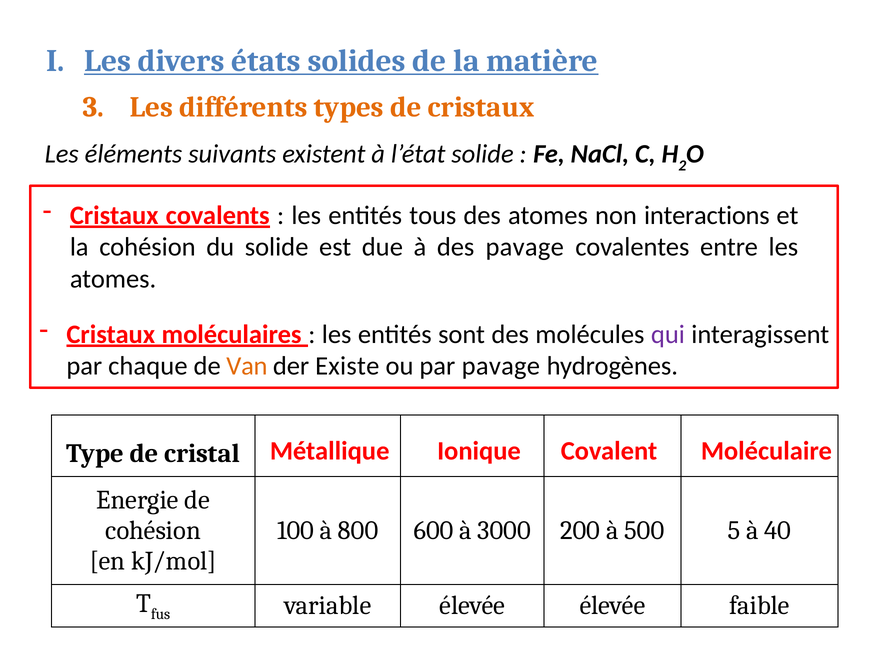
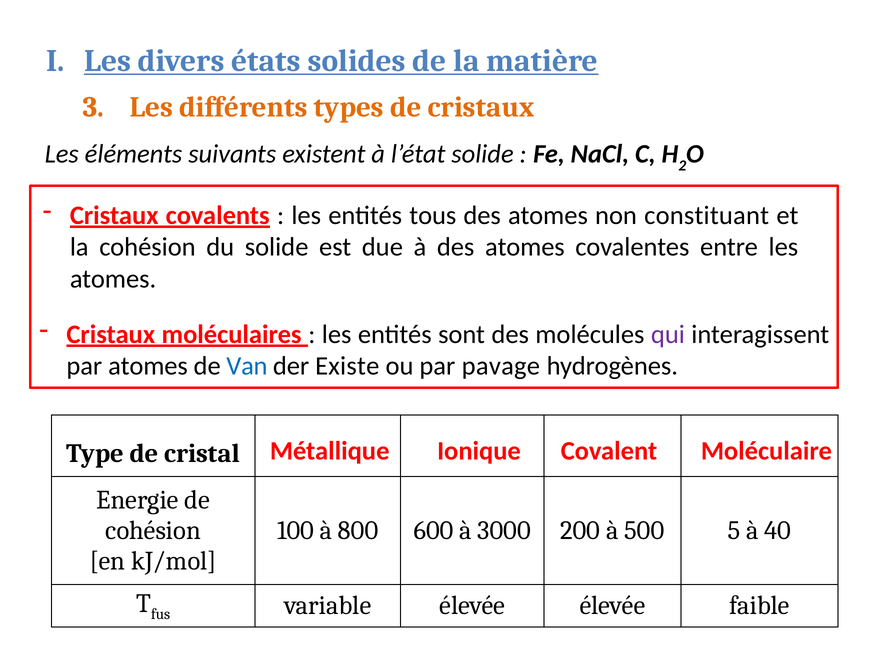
interactions: interactions -> constituant (707, 215)
à des pavage: pavage -> atomes (525, 247)
par chaque: chaque -> atomes (148, 366)
Van colour: orange -> blue (247, 366)
